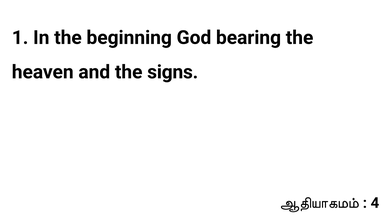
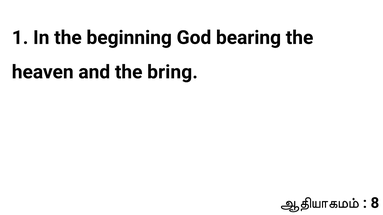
signs: signs -> bring (173, 72)
4: 4 -> 8 (375, 203)
